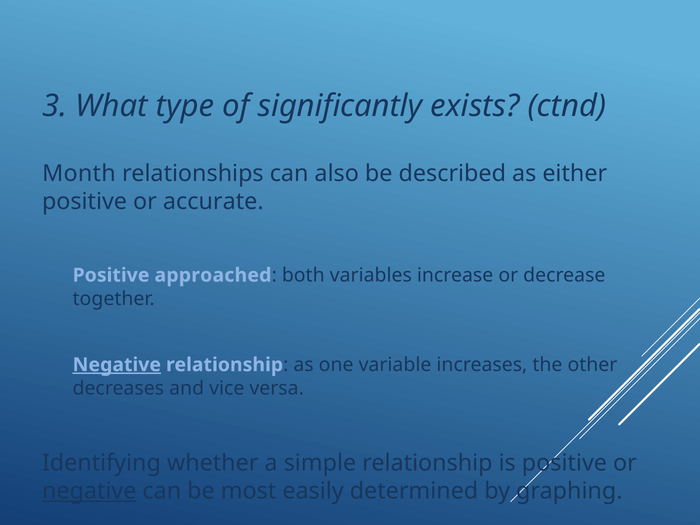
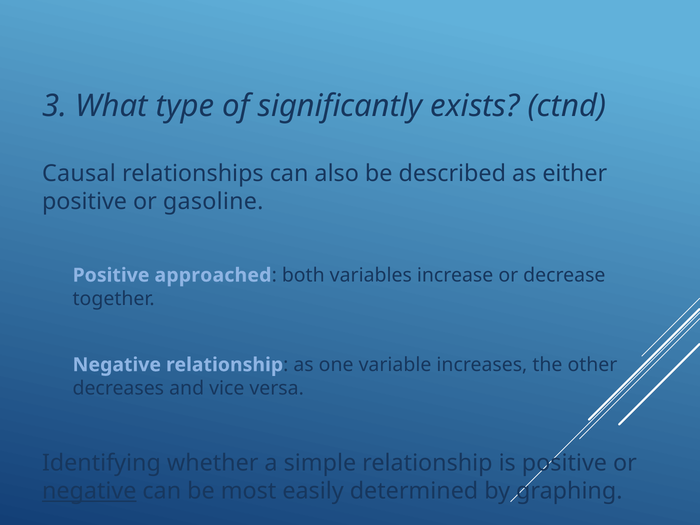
Month: Month -> Causal (79, 174)
accurate: accurate -> gasoline (213, 202)
Negative underline: present -> none (117, 365)
